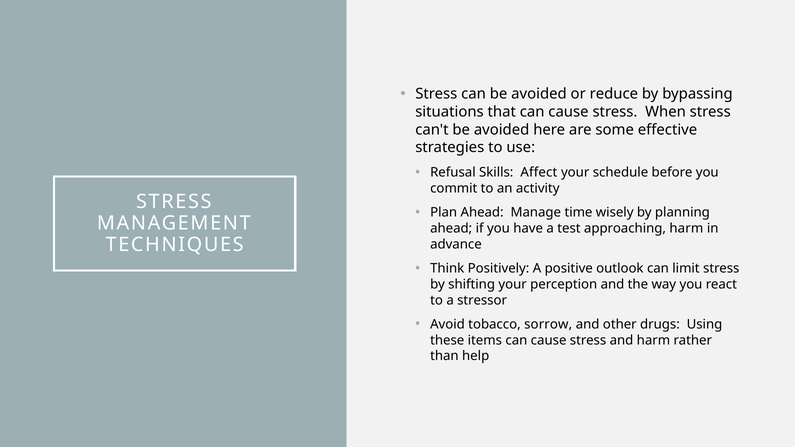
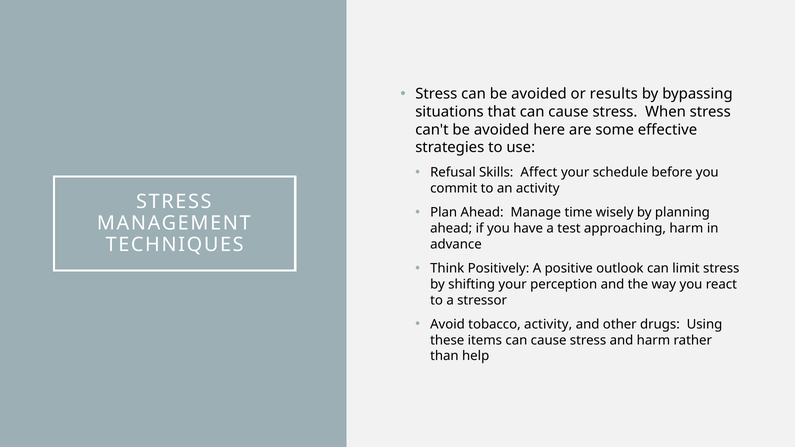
reduce: reduce -> results (614, 94)
tobacco sorrow: sorrow -> activity (548, 324)
